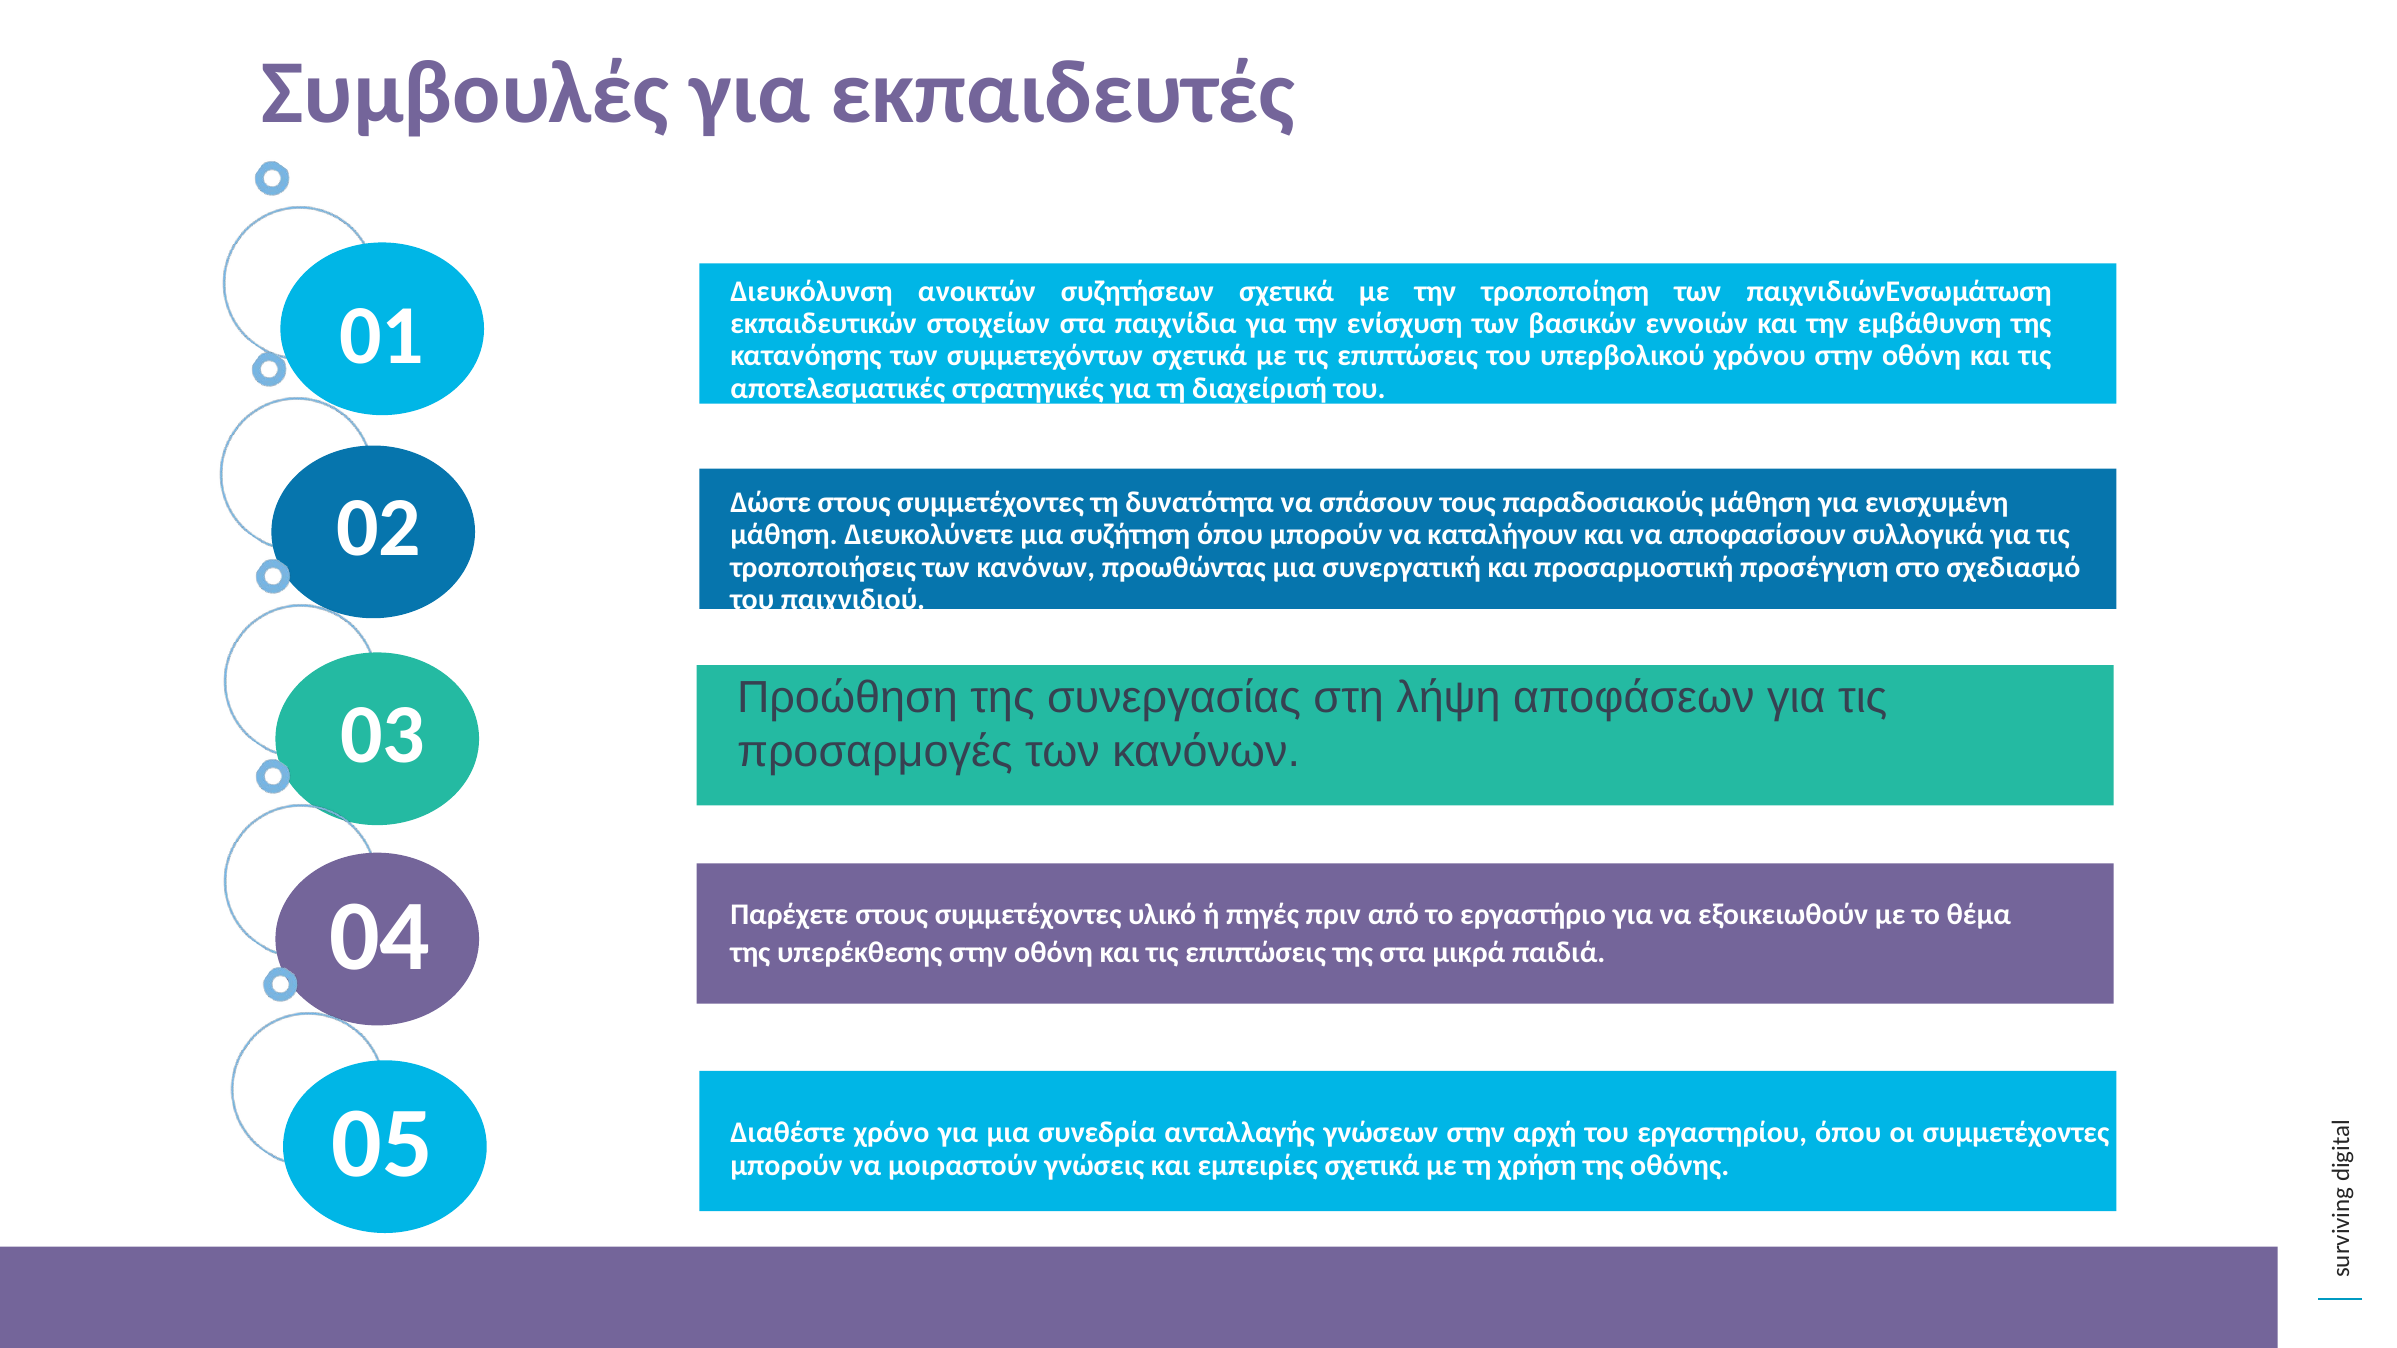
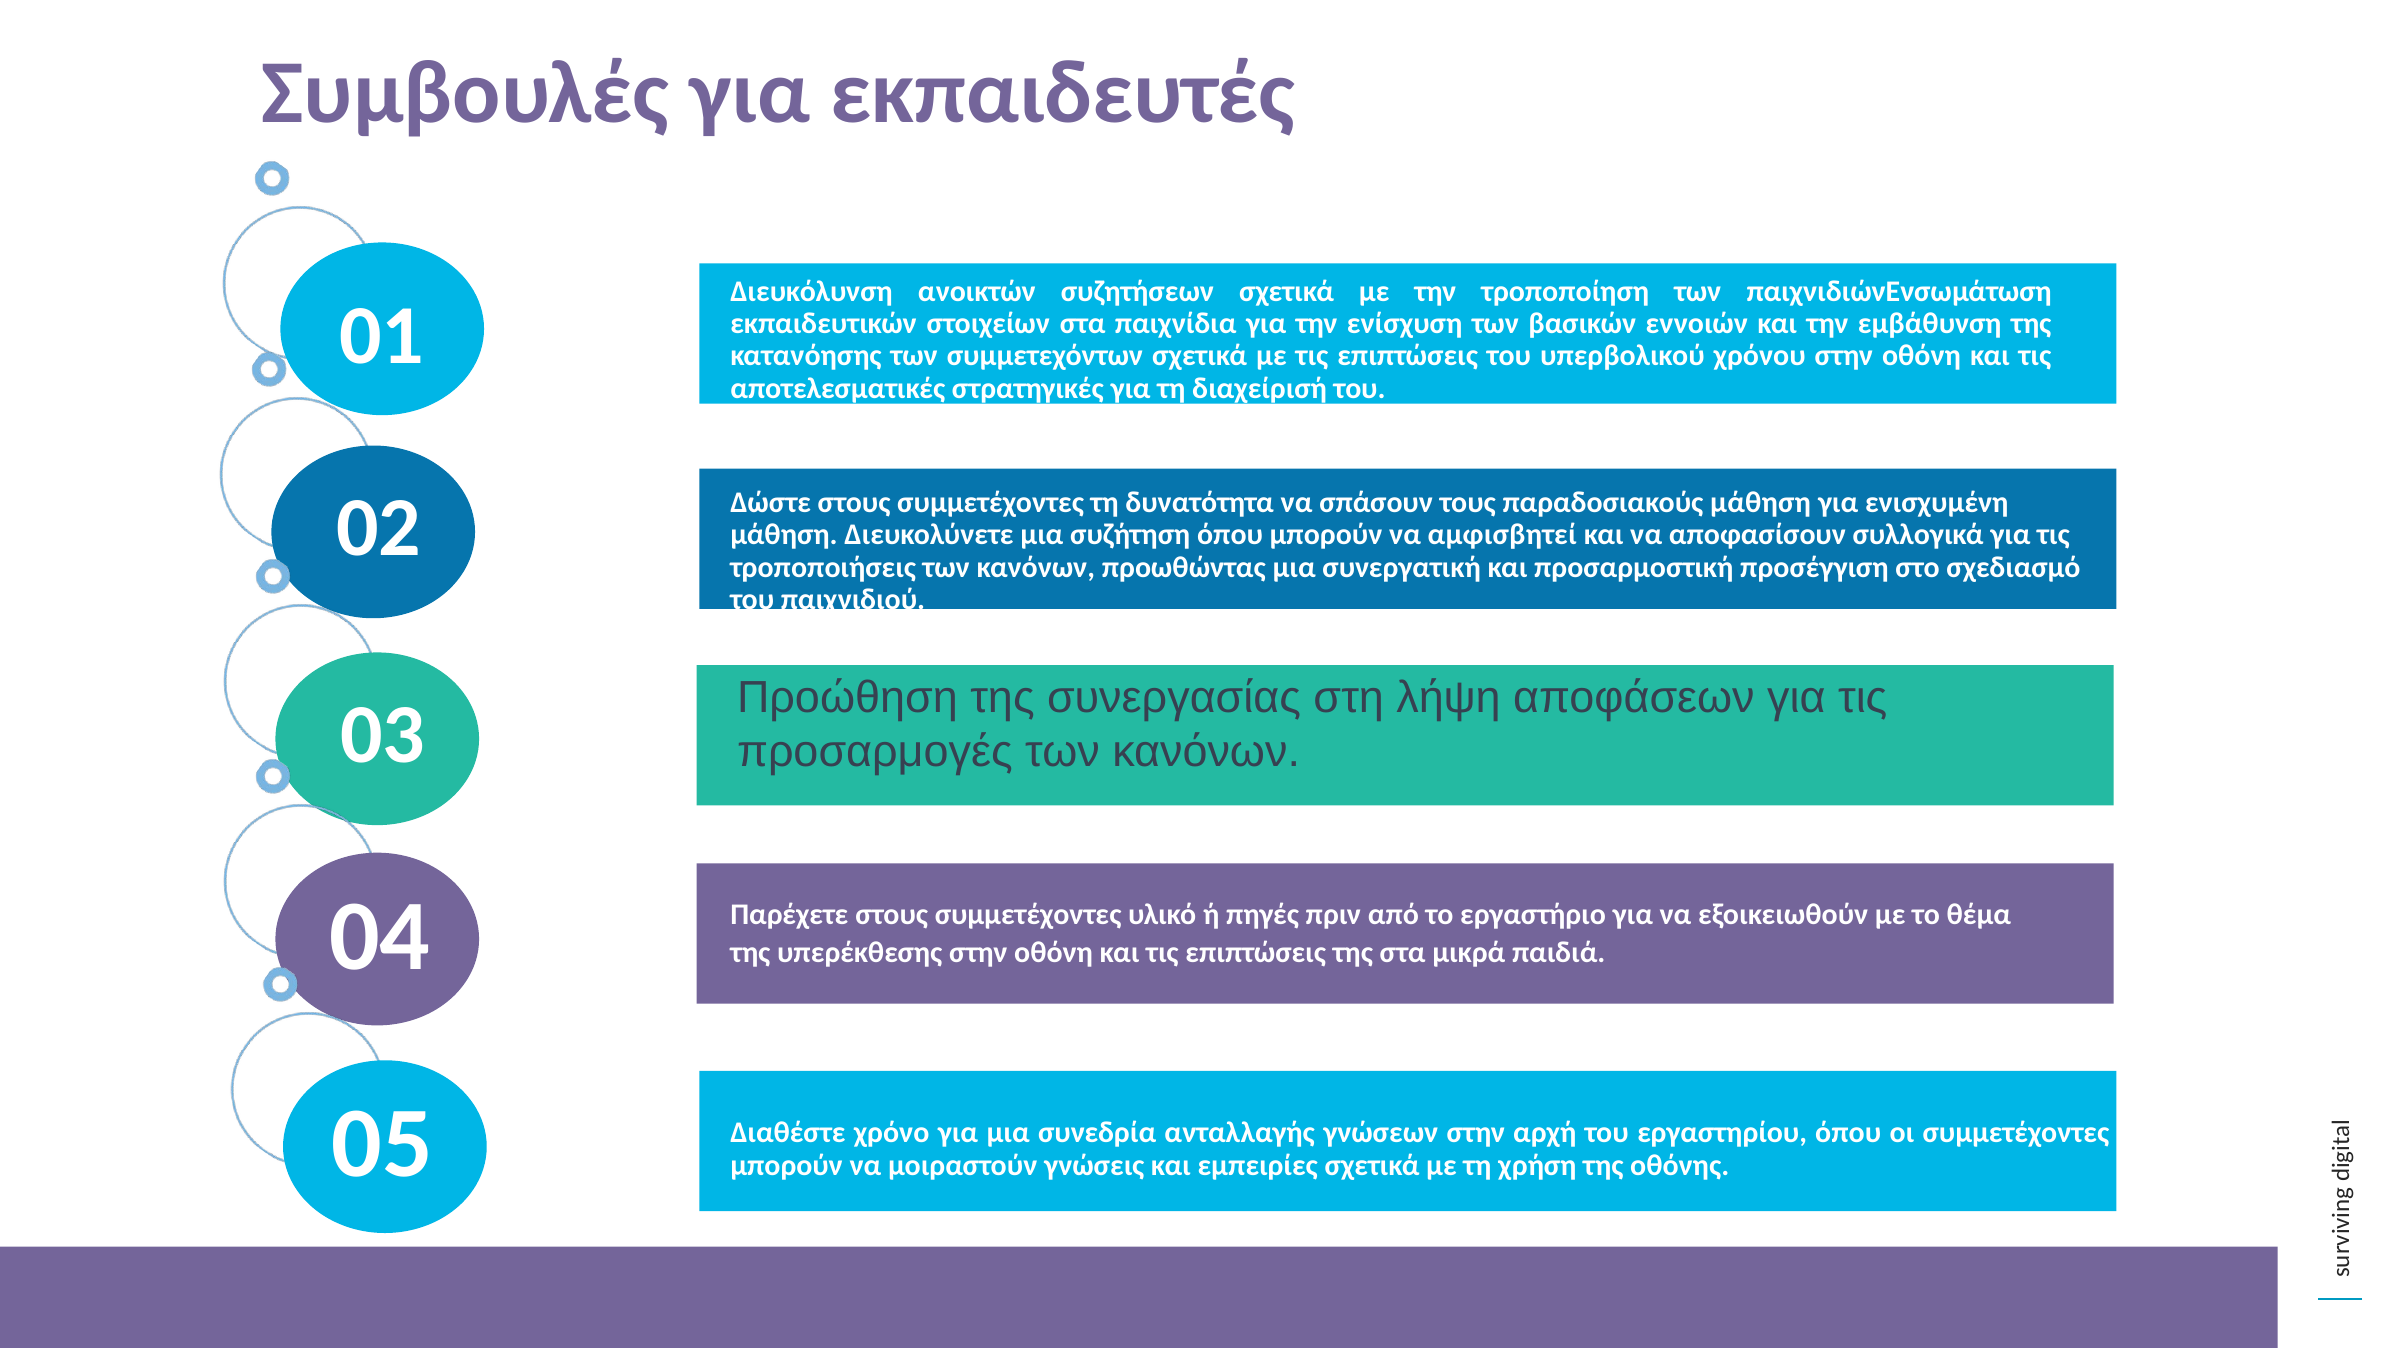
καταλήγουν: καταλήγουν -> αμφισβητεί (1502, 535)
